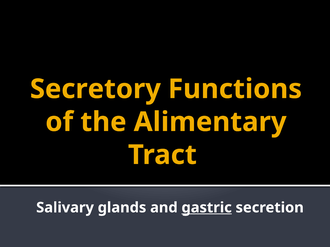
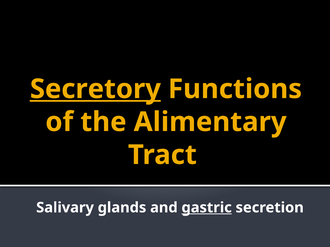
Secretory underline: none -> present (95, 89)
